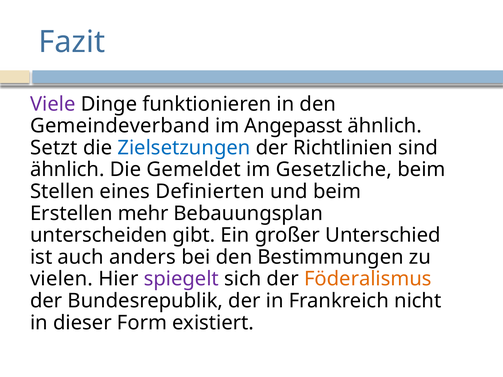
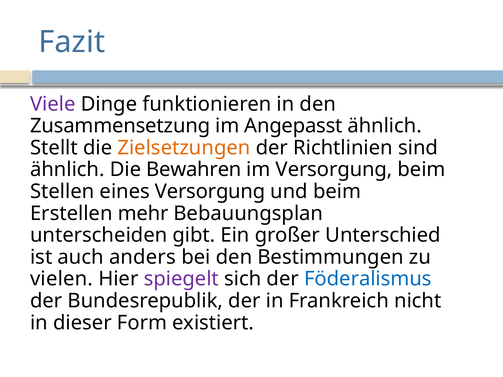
Gemeindeverband: Gemeindeverband -> Zusammensetzung (120, 126)
Setzt: Setzt -> Stellt (54, 148)
Zielsetzungen colour: blue -> orange (184, 148)
Gemeldet: Gemeldet -> Bewahren (194, 170)
im Gesetzliche: Gesetzliche -> Versorgung (334, 170)
eines Definierten: Definierten -> Versorgung (210, 192)
Föderalismus colour: orange -> blue (368, 279)
